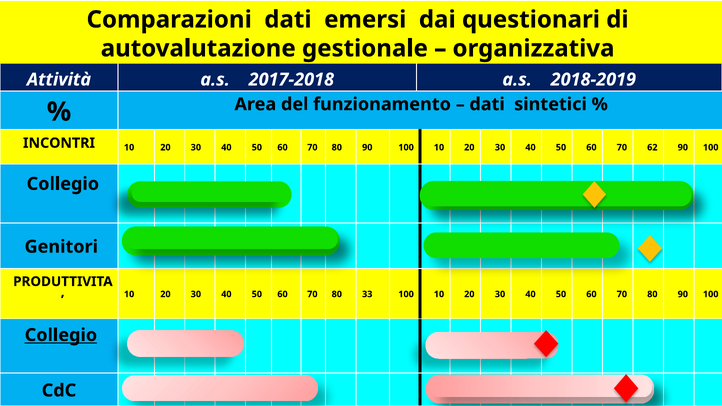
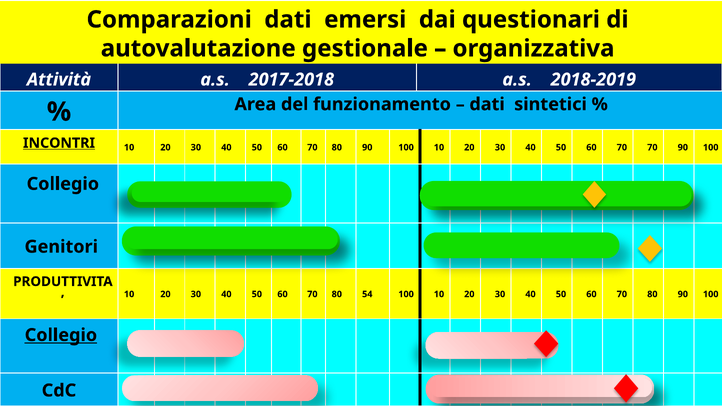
INCONTRI underline: none -> present (59, 143)
70 62: 62 -> 70 (652, 147)
33: 33 -> 54 (367, 294)
